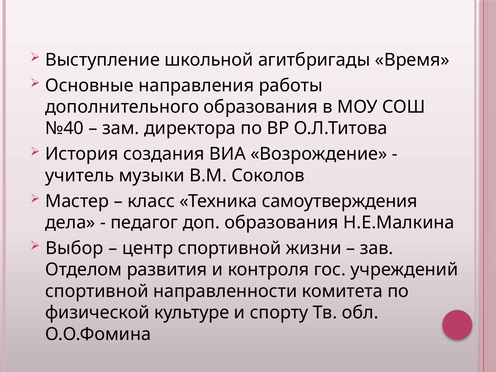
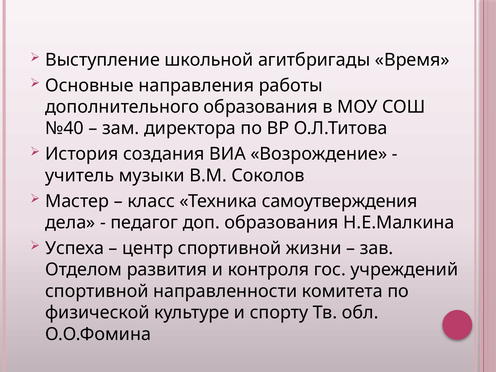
Выбор: Выбор -> Успеха (75, 248)
